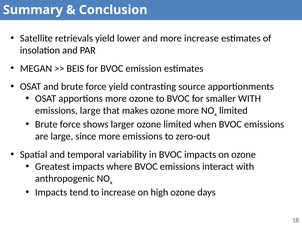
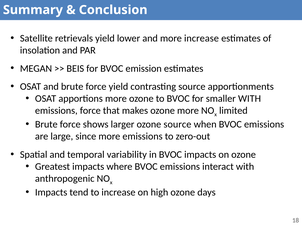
emissions large: large -> force (90, 111)
ozone limited: limited -> source (177, 125)
